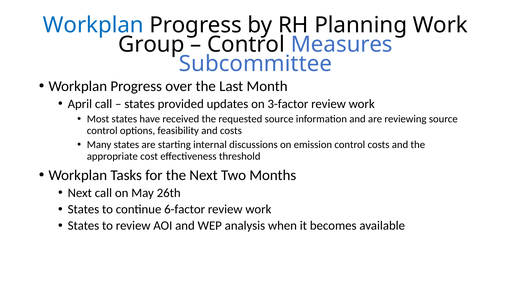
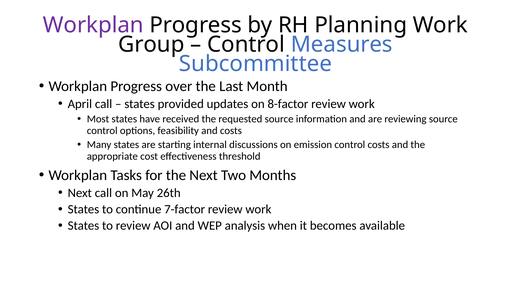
Workplan colour: blue -> purple (93, 25)
3-factor: 3-factor -> 8-factor (288, 104)
6-factor: 6-factor -> 7-factor (185, 210)
